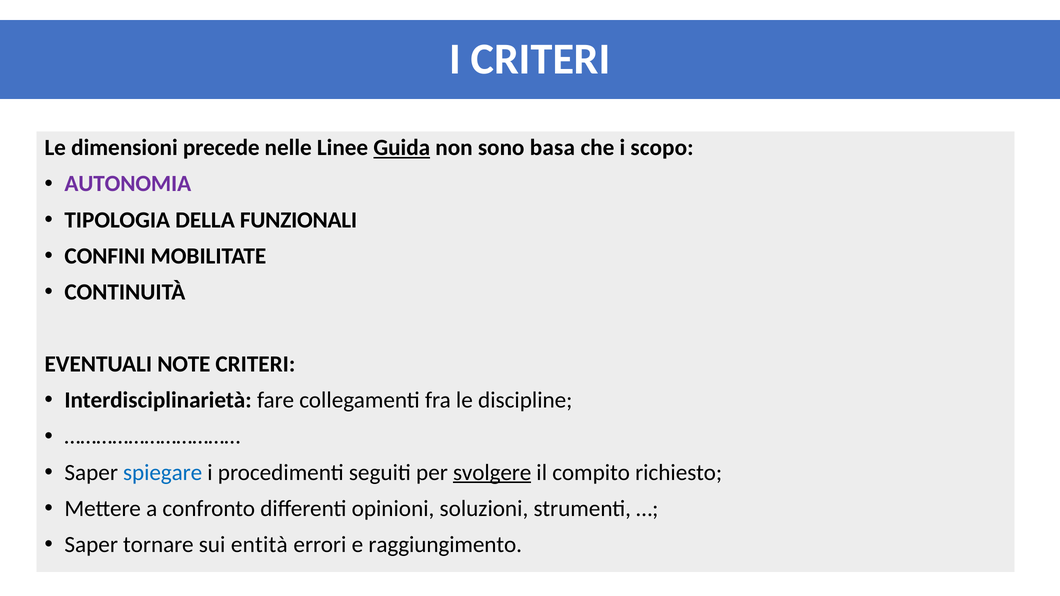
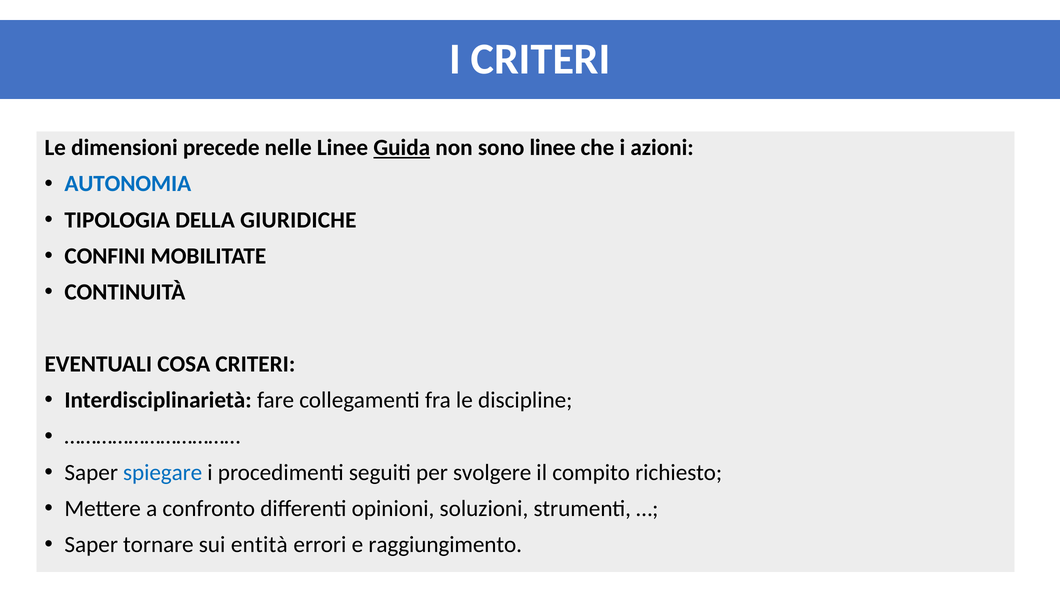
sono basa: basa -> linee (553, 148)
scopo: scopo -> azioni (662, 148)
AUTONOMIA colour: purple -> blue (128, 184)
FUNZIONALI: FUNZIONALI -> GIURIDICHE (298, 220)
NOTE: NOTE -> COSA (184, 364)
svolgere underline: present -> none (492, 473)
